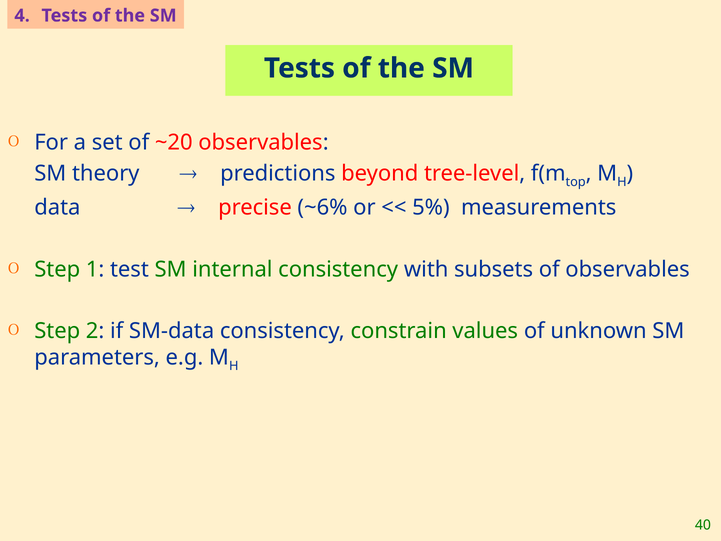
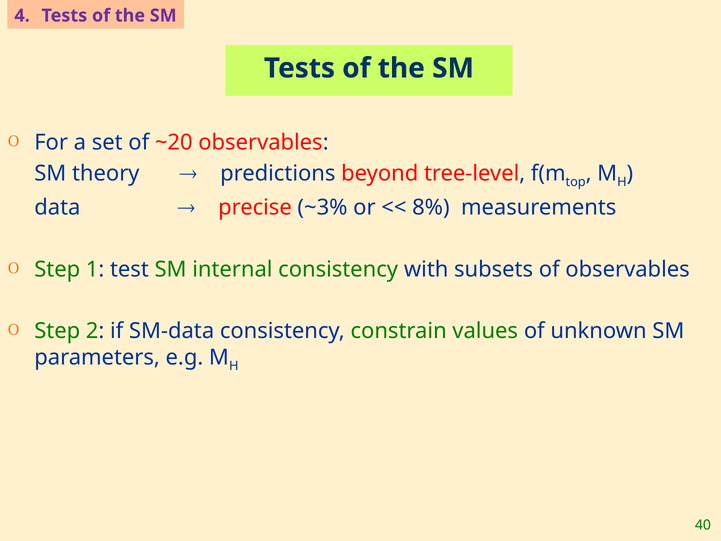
~6%: ~6% -> ~3% (322, 208)
5%: 5% -> 8% (431, 208)
